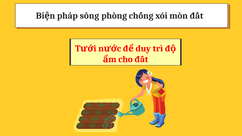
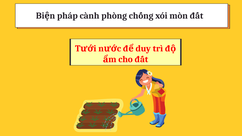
sống: sống -> cành (90, 16)
